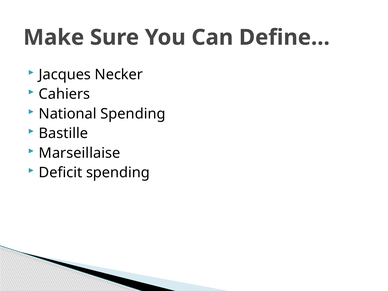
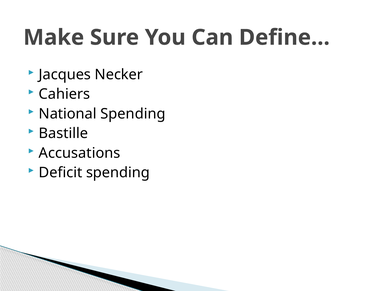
Marseillaise: Marseillaise -> Accusations (80, 153)
